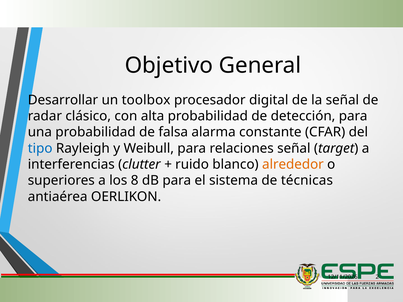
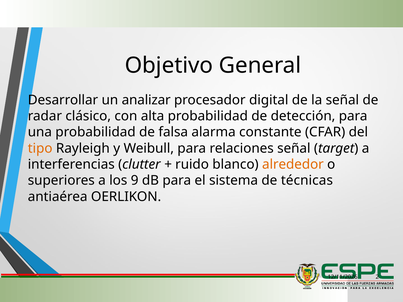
toolbox: toolbox -> analizar (146, 100)
tipo colour: blue -> orange (40, 148)
8: 8 -> 9 (135, 181)
